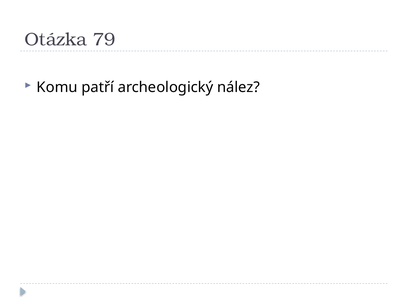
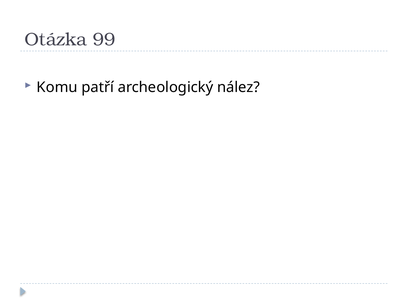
79: 79 -> 99 (104, 39)
